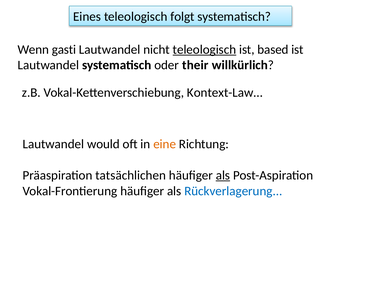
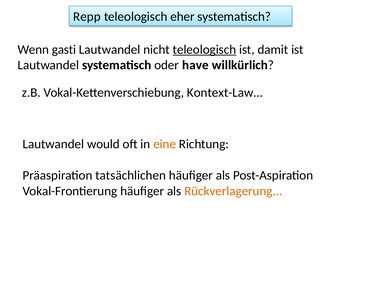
Eines: Eines -> Repp (87, 17)
folgt: folgt -> eher (182, 17)
based: based -> damit (273, 49)
their: their -> have (195, 65)
als underline: present -> none (223, 176)
Rückverlagerung colour: blue -> orange (233, 191)
